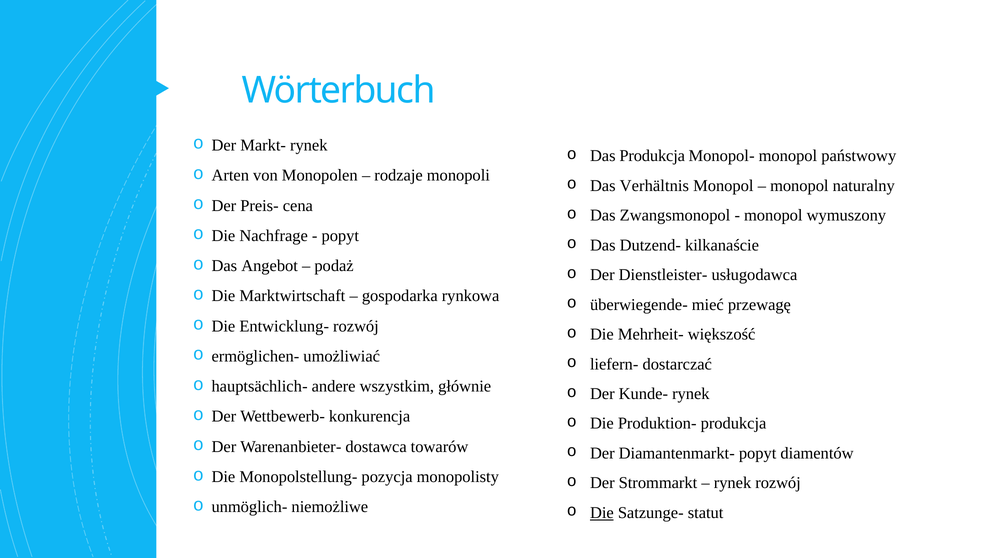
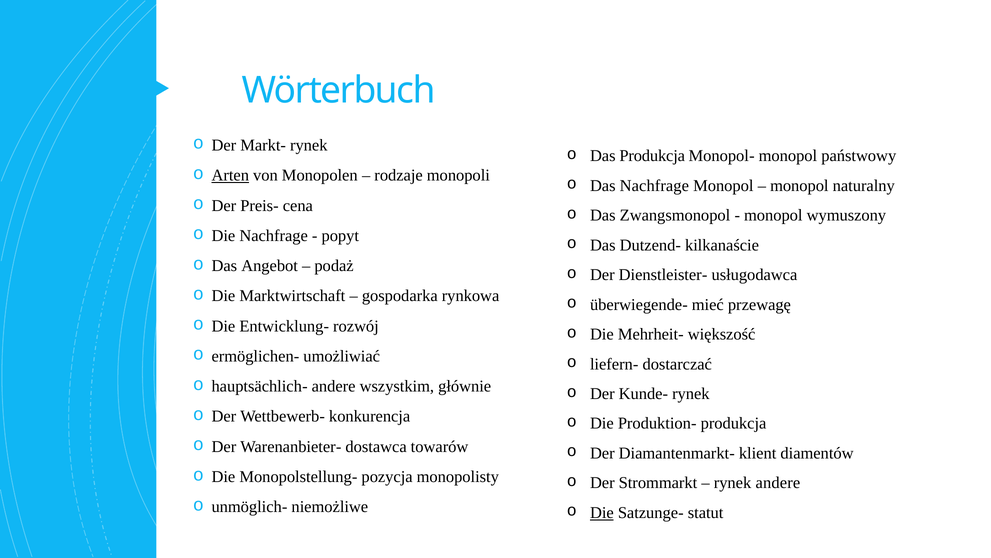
Arten underline: none -> present (230, 175)
Das Verhältnis: Verhältnis -> Nachfrage (654, 185)
Diamantenmarkt- popyt: popyt -> klient (758, 453)
rynek rozwój: rozwój -> andere (778, 482)
